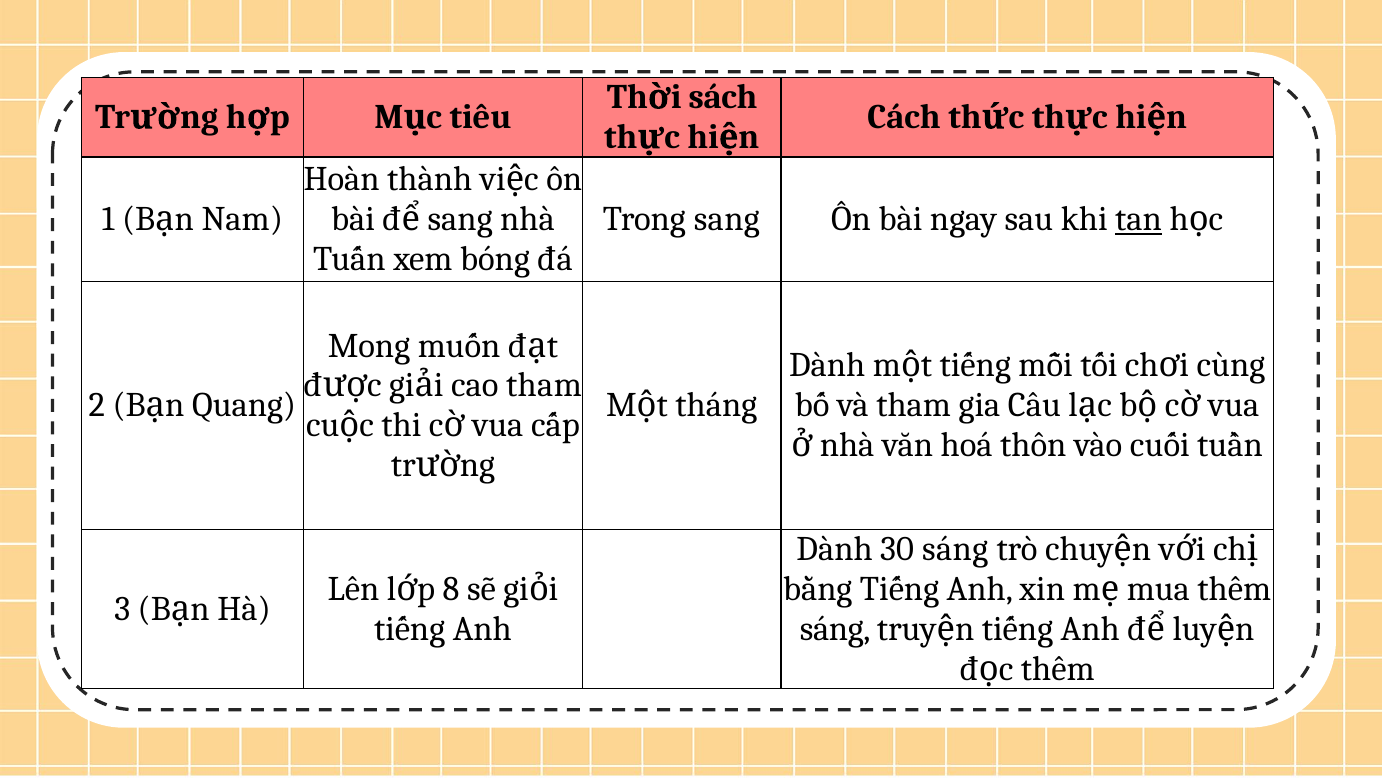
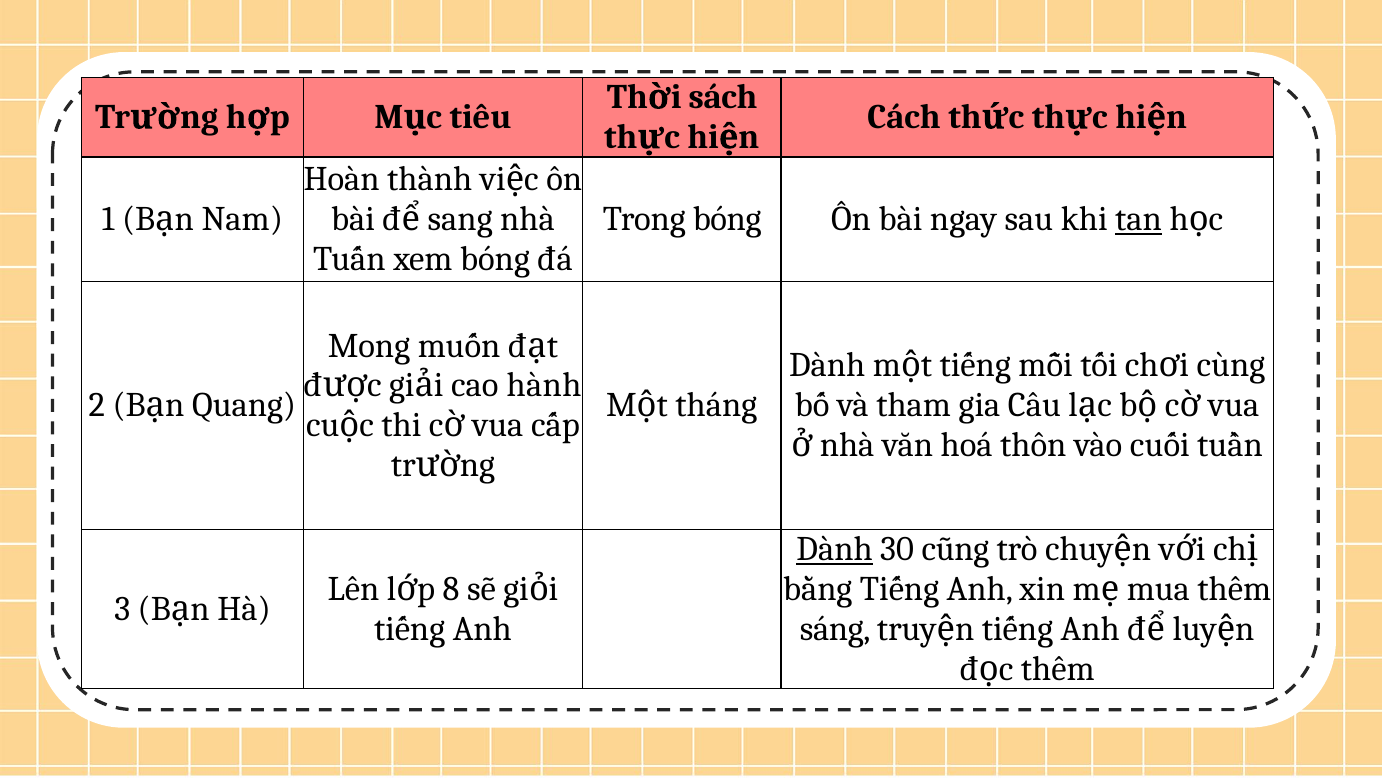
Trong sang: sang -> bóng (727, 219)
cao tham: tham -> hành (544, 385)
Dành underline: none -> present (835, 549)
30 sáng: sáng -> cũng (955, 549)
